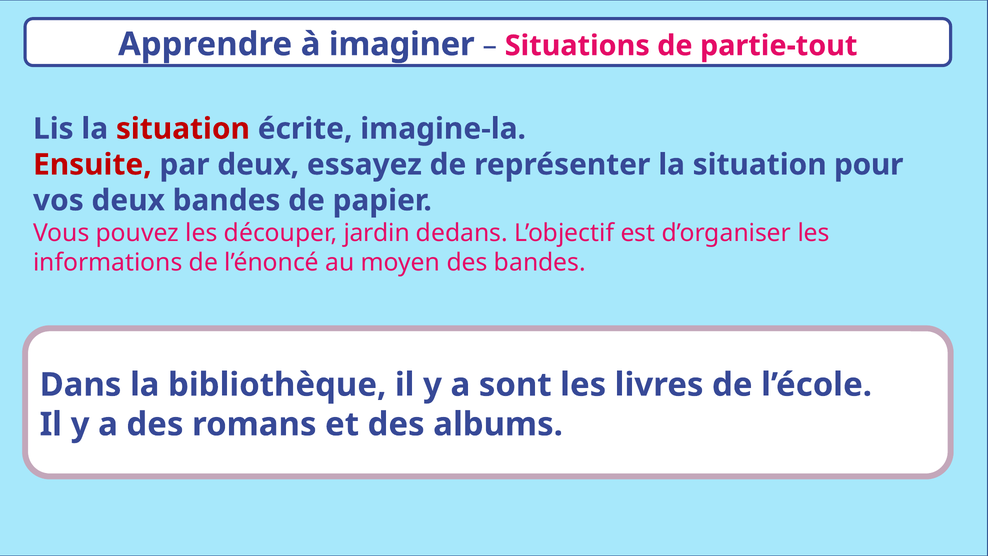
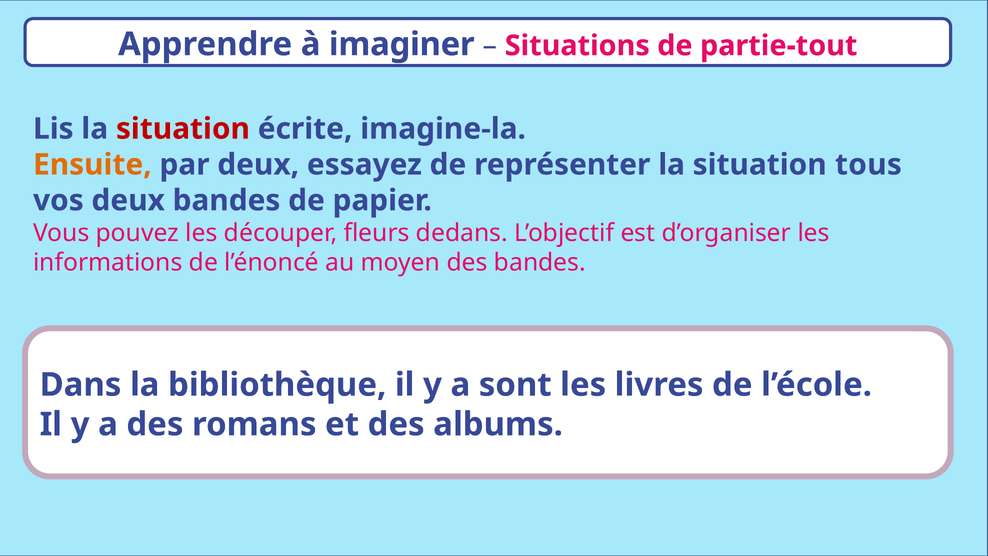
Ensuite colour: red -> orange (92, 165)
pour: pour -> tous (868, 165)
jardin: jardin -> fleurs (377, 233)
